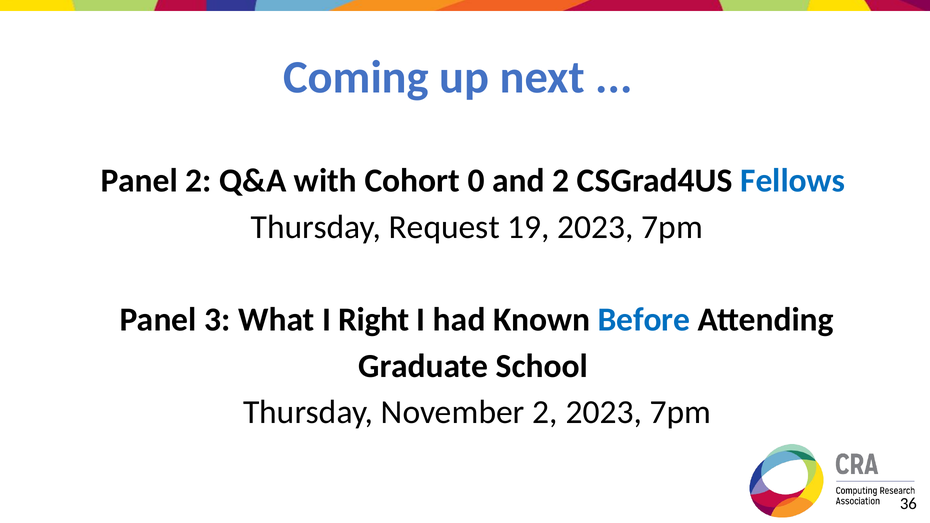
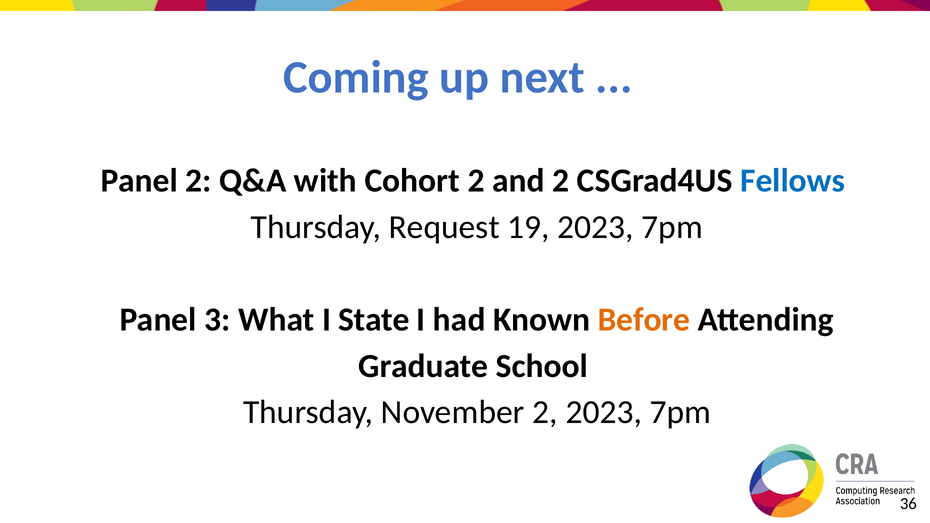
Cohort 0: 0 -> 2 (476, 181)
Right: Right -> State (374, 320)
Before colour: blue -> orange (644, 320)
